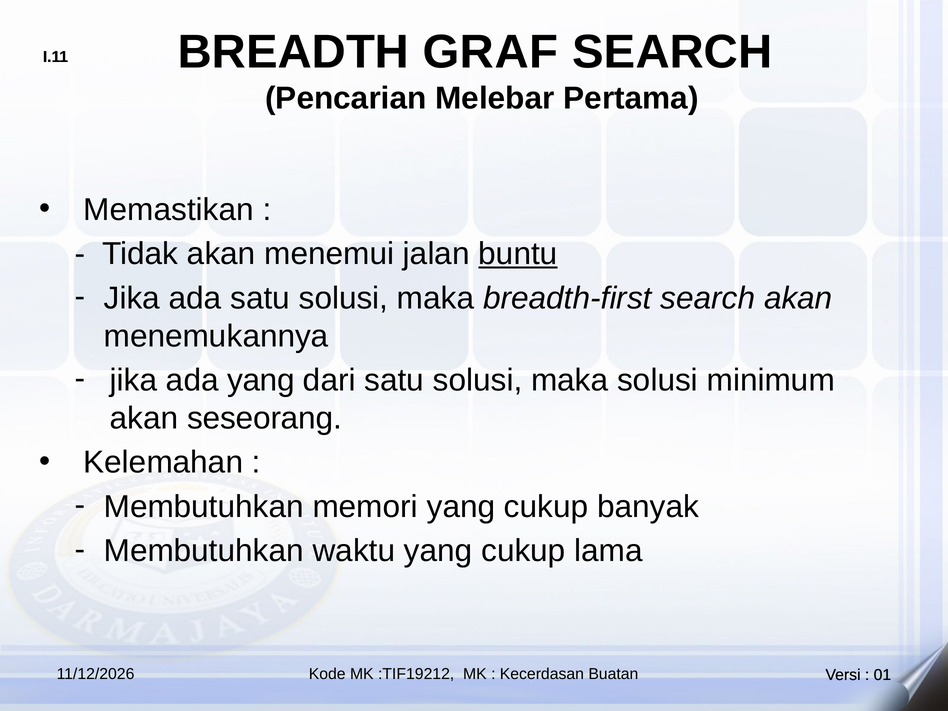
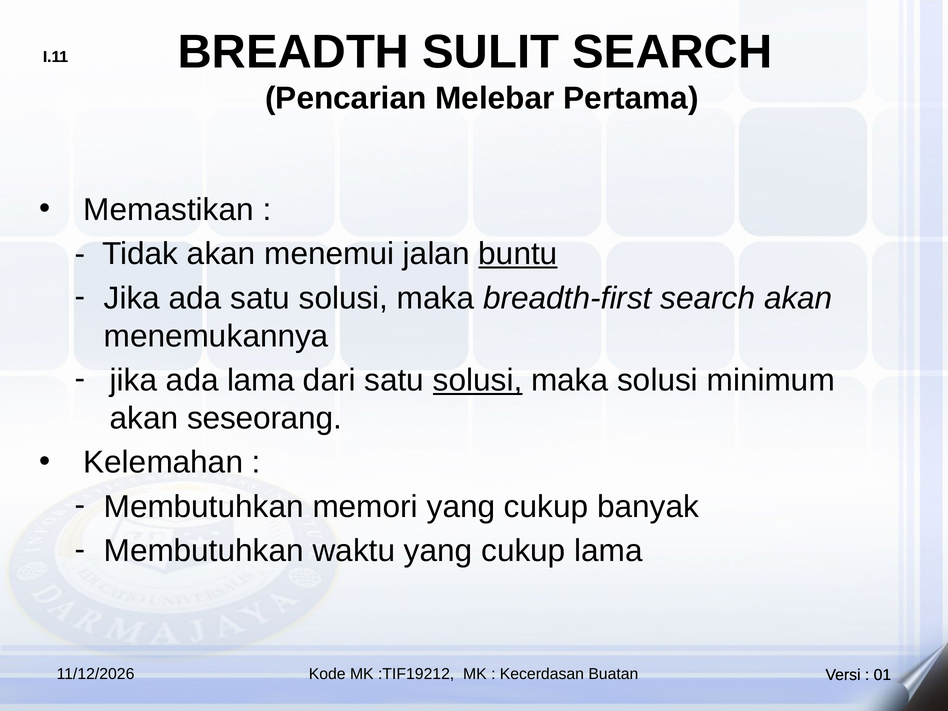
GRAF: GRAF -> SULIT (491, 52)
ada yang: yang -> lama (261, 380)
solusi underline: none -> present (478, 380)
